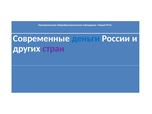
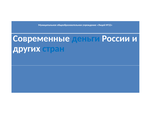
стран colour: purple -> blue (53, 49)
